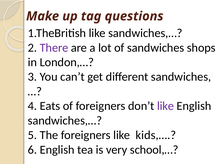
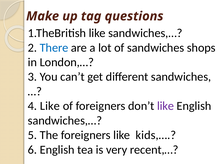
There colour: purple -> blue (54, 48)
4 Eats: Eats -> Like (50, 106)
school,…: school,… -> recent,… (154, 150)
